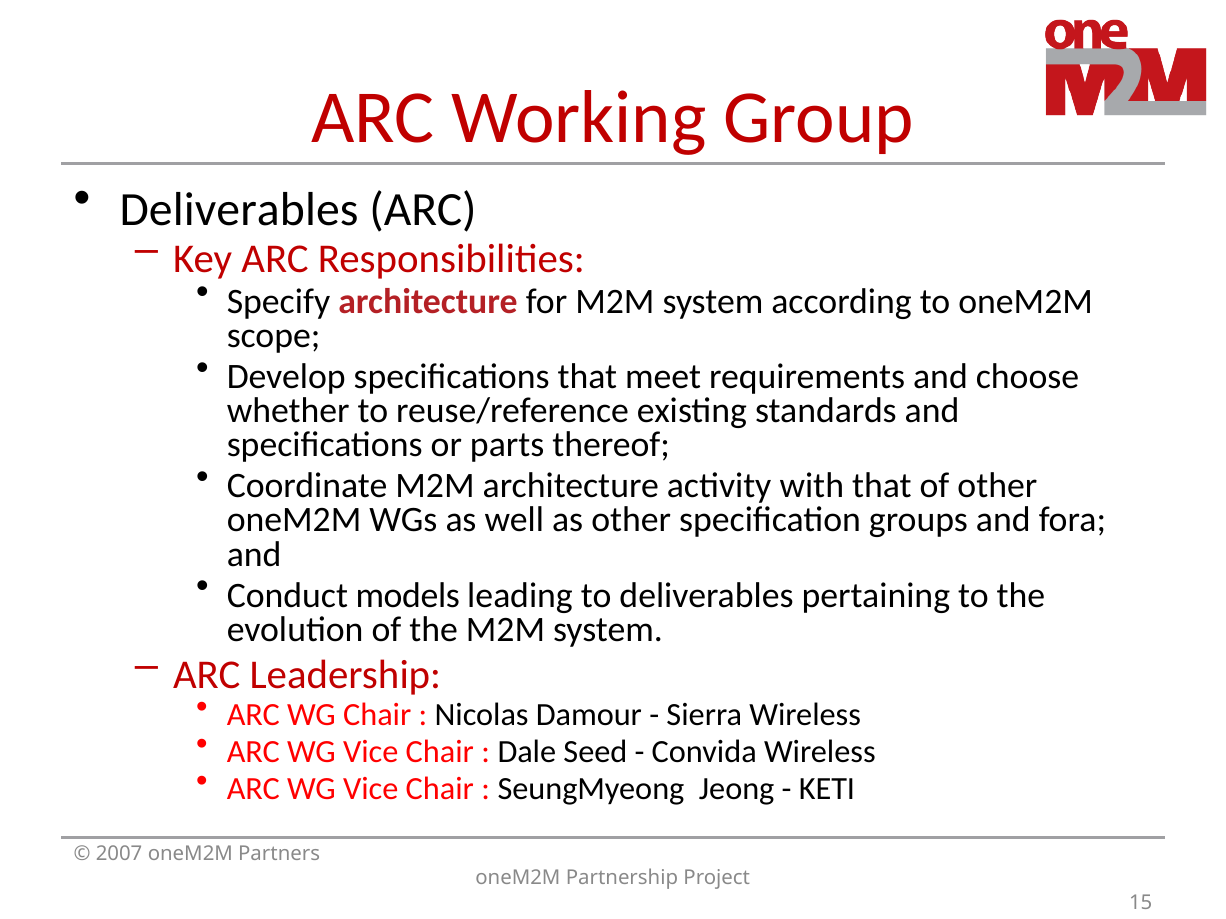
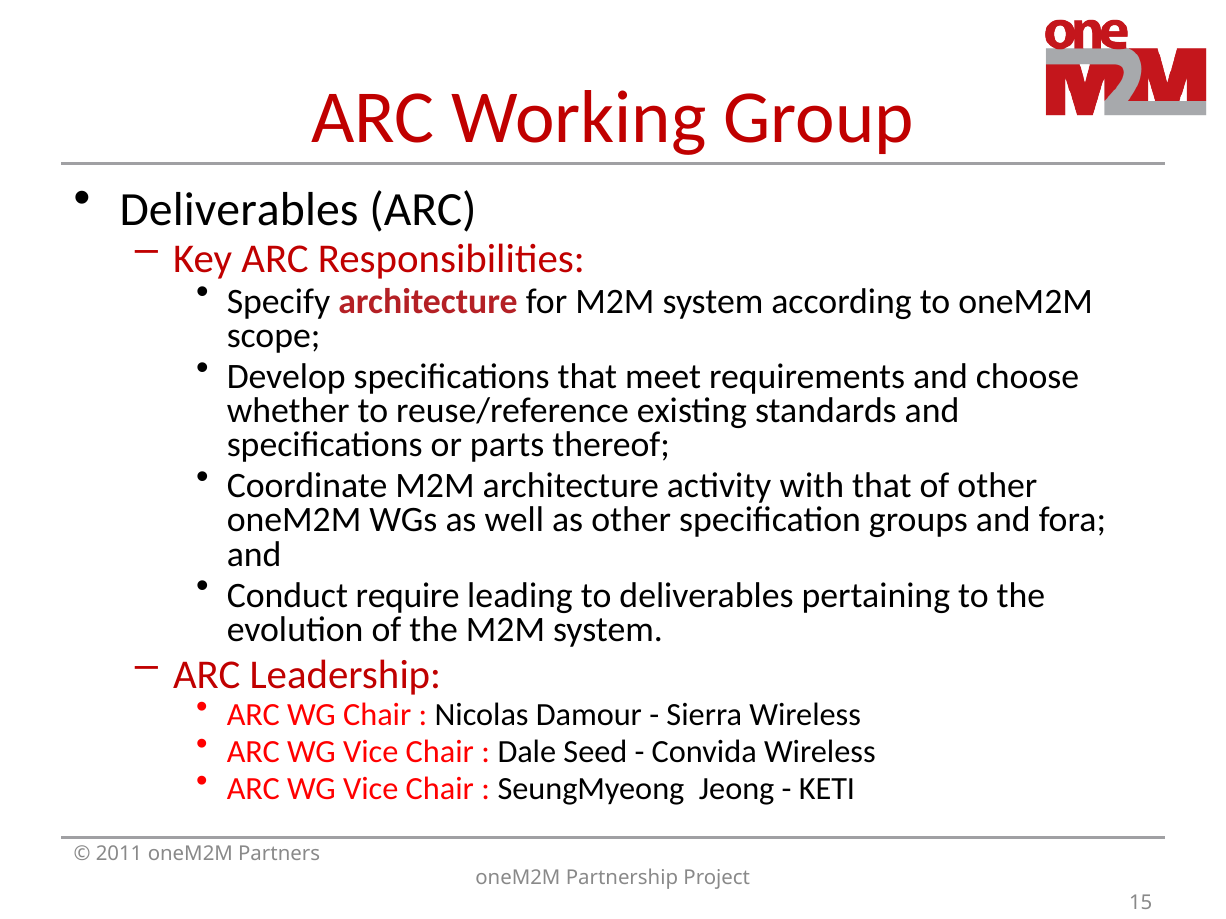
models: models -> require (408, 596)
2007: 2007 -> 2011 (119, 854)
